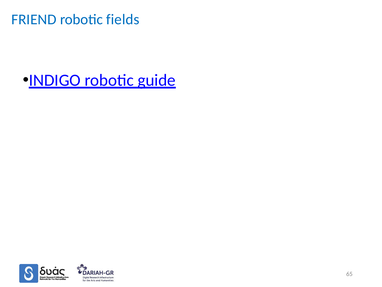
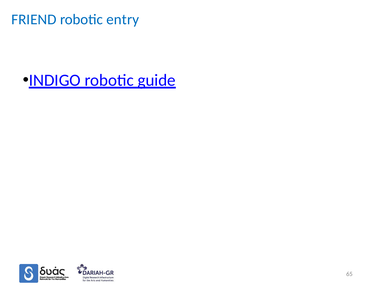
fields: fields -> entry (123, 19)
